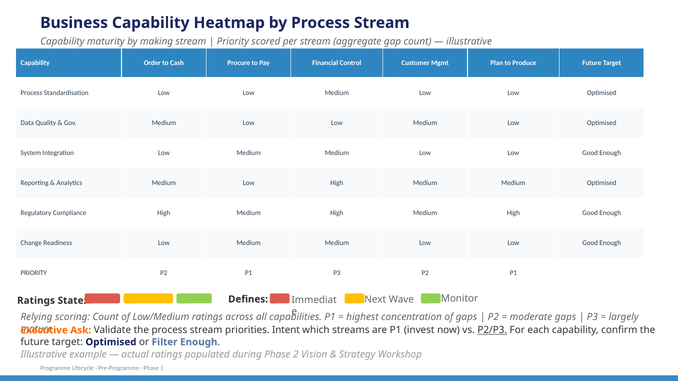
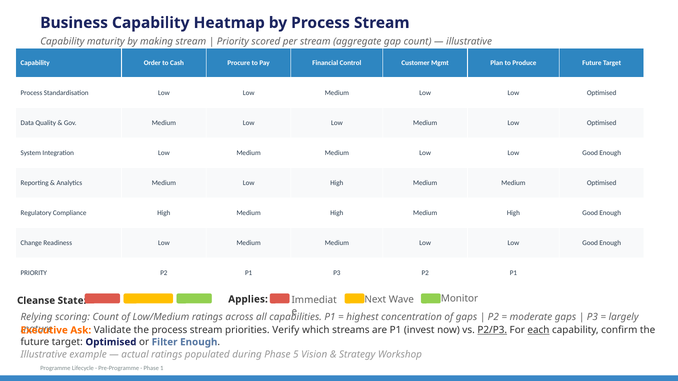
Ratings: Ratings -> Cleanse (36, 301)
Defines: Defines -> Applies (248, 299)
Intent: Intent -> Verify (286, 330)
each underline: none -> present (538, 330)
2: 2 -> 5 (296, 355)
